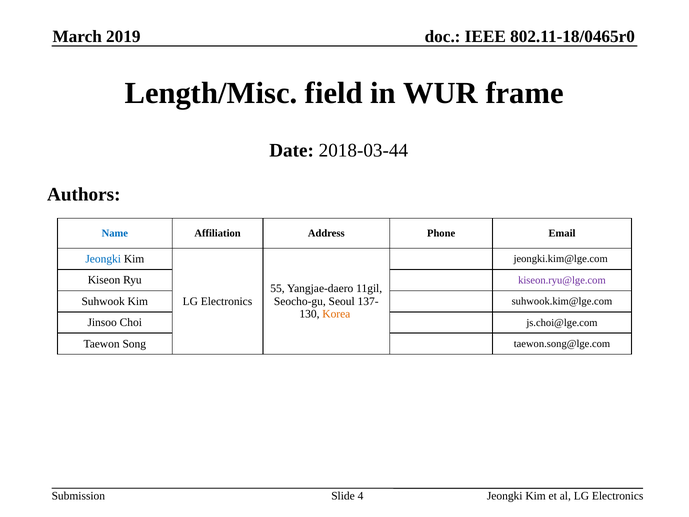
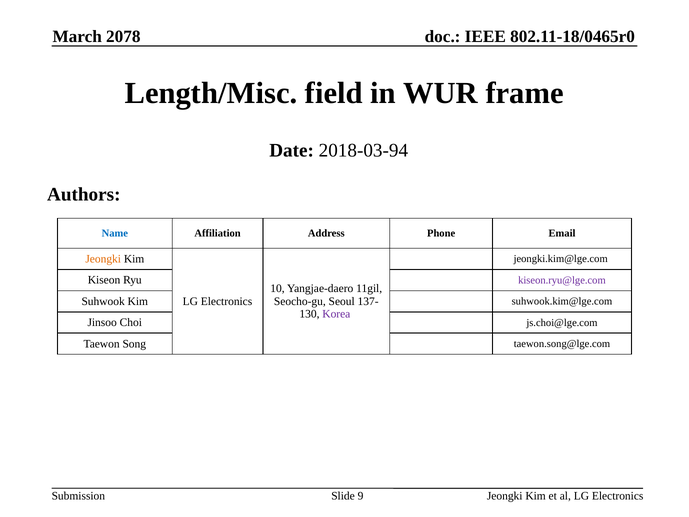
2019: 2019 -> 2078 (123, 37)
2018-03-44: 2018-03-44 -> 2018-03-94 (363, 151)
Jeongki colour: blue -> orange (103, 259)
55: 55 -> 10 (277, 288)
Korea colour: orange -> purple (336, 314)
4: 4 -> 9 (361, 496)
